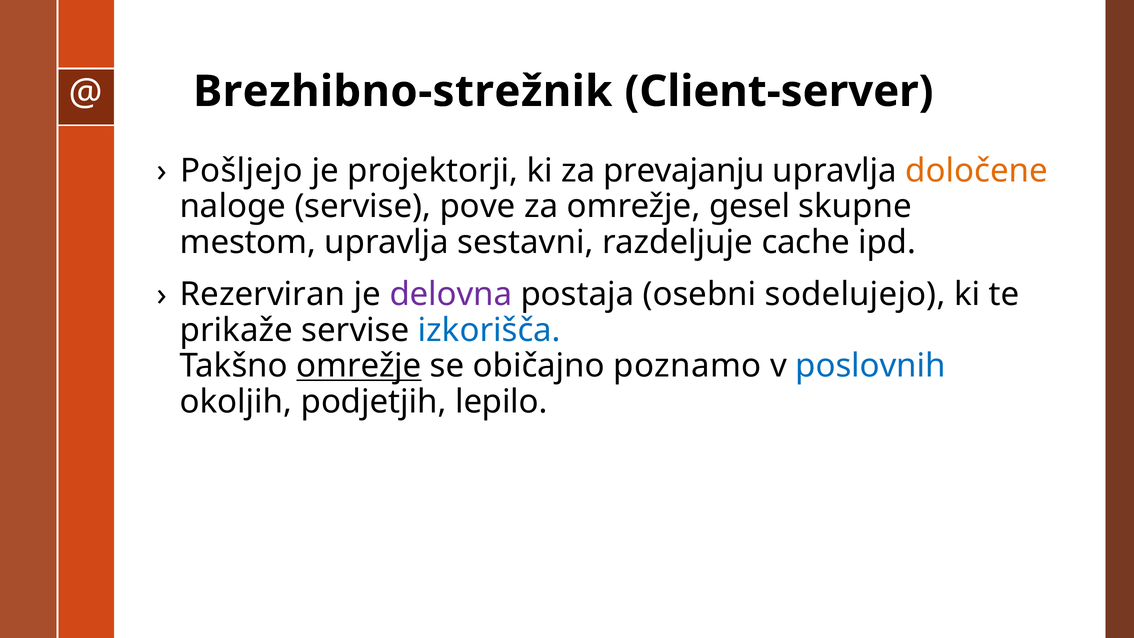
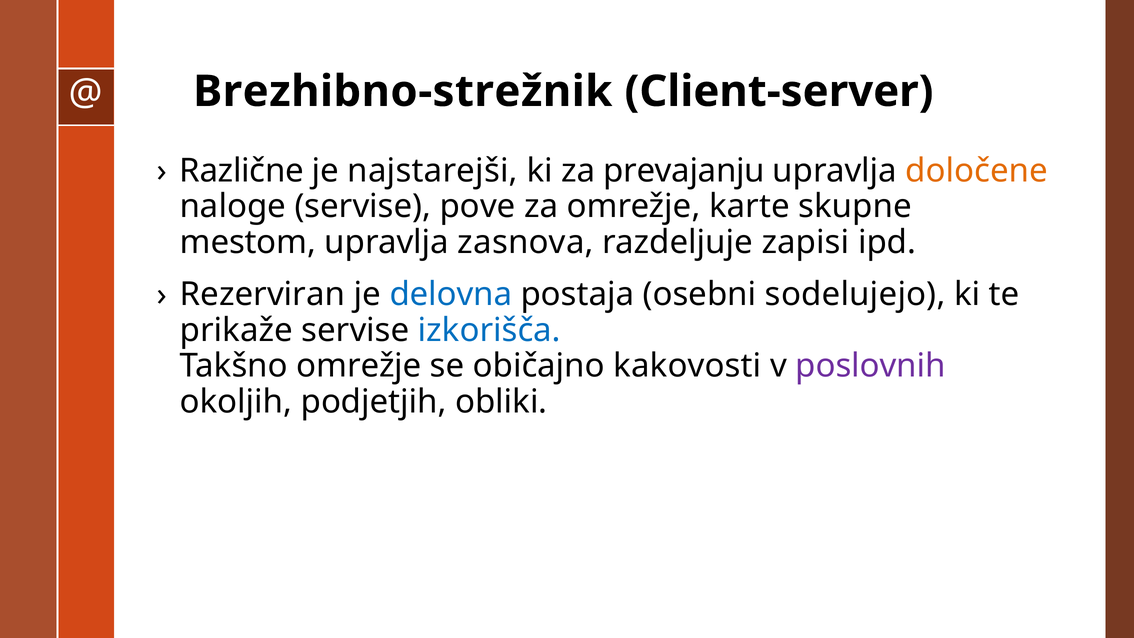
Pošljejo: Pošljejo -> Različne (242, 171)
projektorji: projektorji -> najstarejši (433, 171)
gesel: gesel -> karte (749, 207)
sestavni: sestavni -> zasnova (526, 242)
cache: cache -> zapisi (806, 242)
delovna colour: purple -> blue (451, 295)
omrežje underline: present -> none (359, 366)
poznamo: poznamo -> kakovosti (687, 366)
poslovnih colour: blue -> purple (871, 366)
lepilo: lepilo -> obliki (501, 402)
